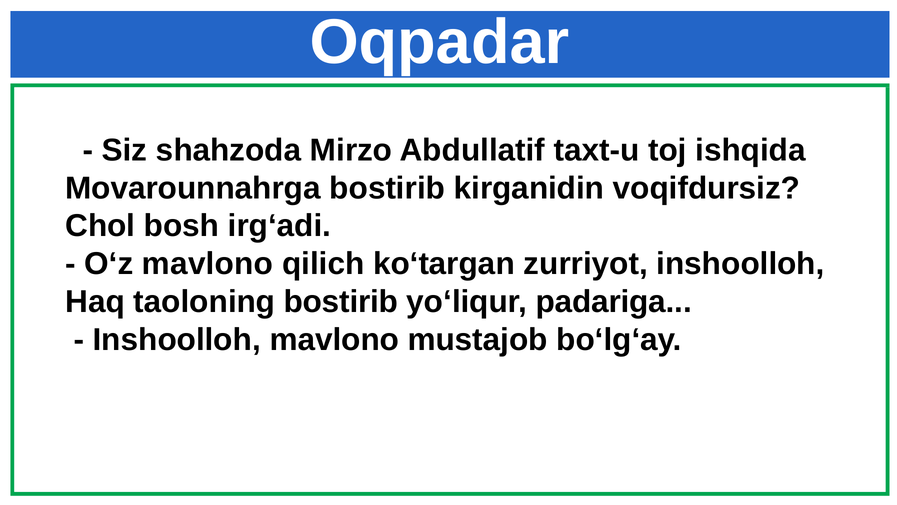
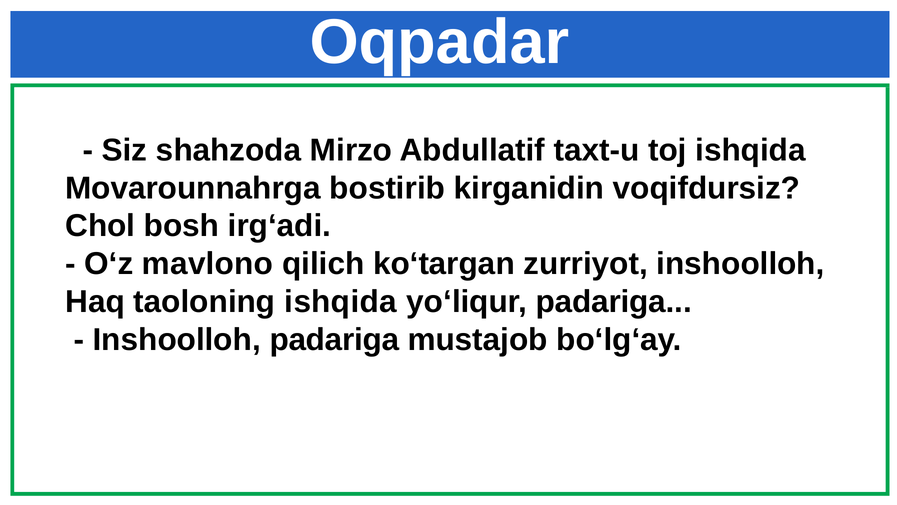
taoloning bostirib: bostirib -> ishqida (341, 302)
Inshoolloh mavlono: mavlono -> padariga (334, 340)
